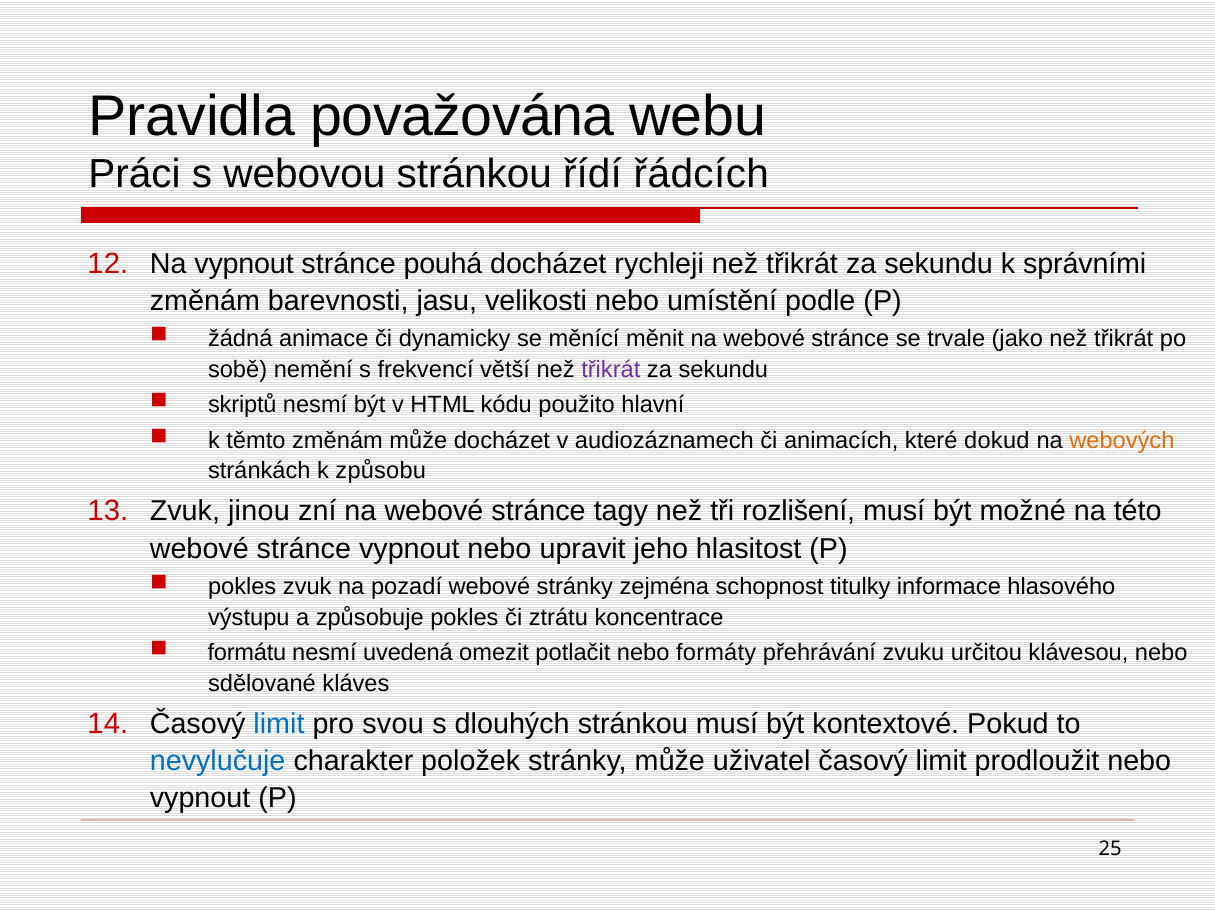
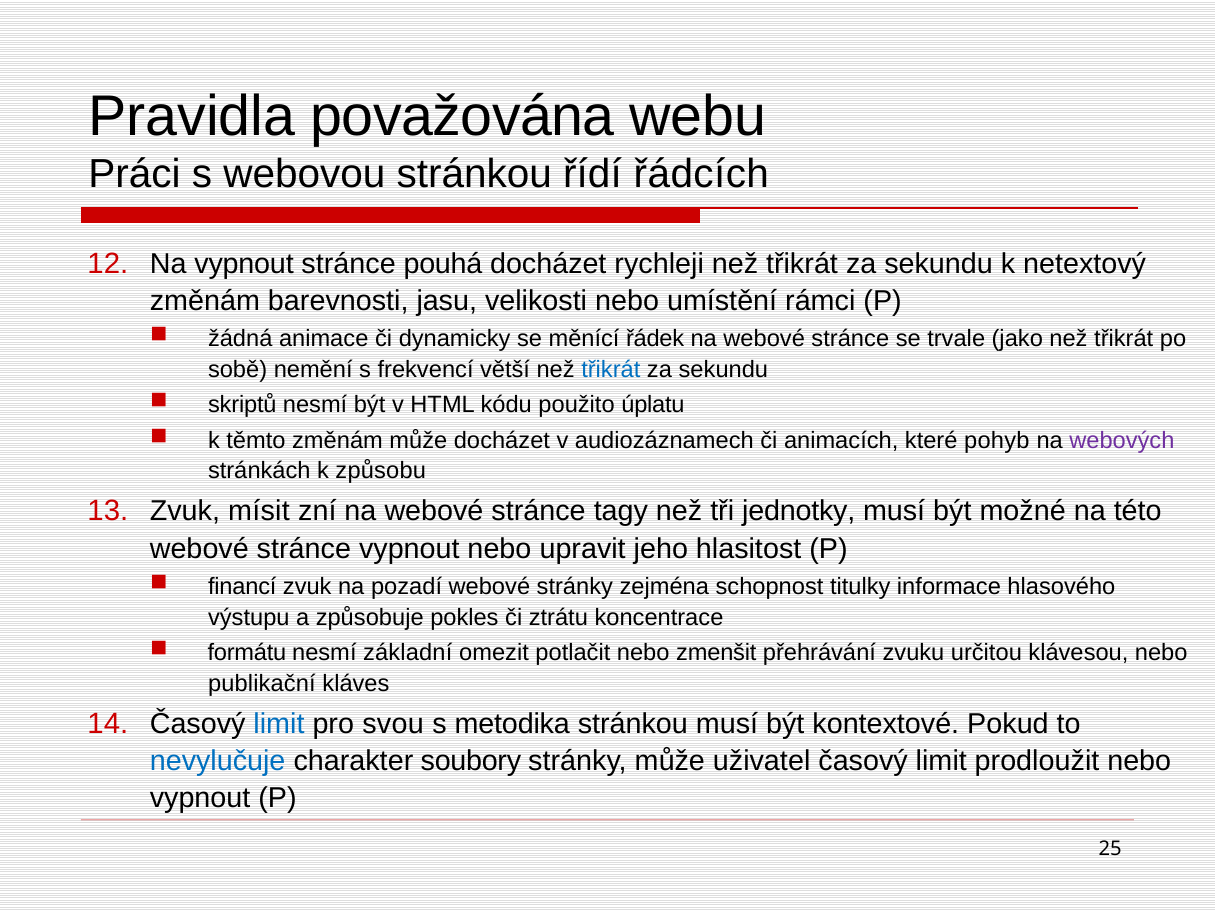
správními: správními -> netextový (1085, 264)
podle: podle -> rámci (820, 301)
měnit: měnit -> řádek (655, 339)
třikrát colour: purple -> blue (611, 370)
hlavní: hlavní -> úplatu (653, 405)
dokud: dokud -> pohyb (997, 440)
webových colour: orange -> purple (1122, 440)
jinou: jinou -> mísit (259, 512)
rozlišení: rozlišení -> jednotky (799, 512)
pokles: pokles -> financí (242, 587)
uvedená: uvedená -> základní (408, 653)
formáty: formáty -> zmenšit (716, 653)
sdělované: sdělované -> publikační (262, 684)
dlouhých: dlouhých -> metodika (512, 724)
položek: položek -> soubory (471, 761)
